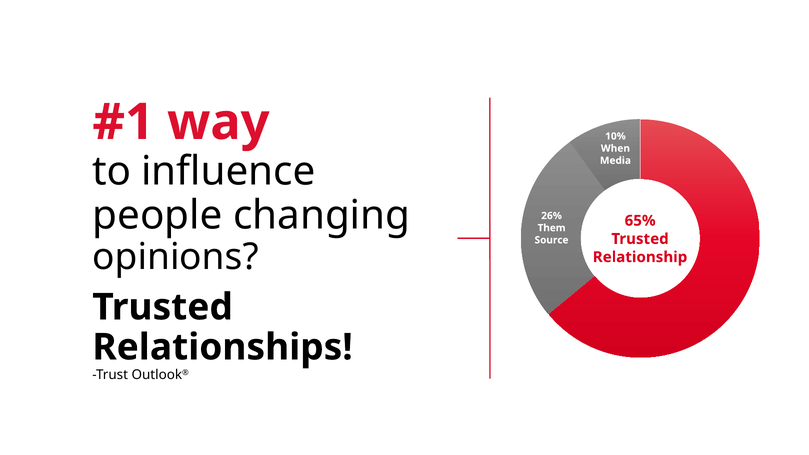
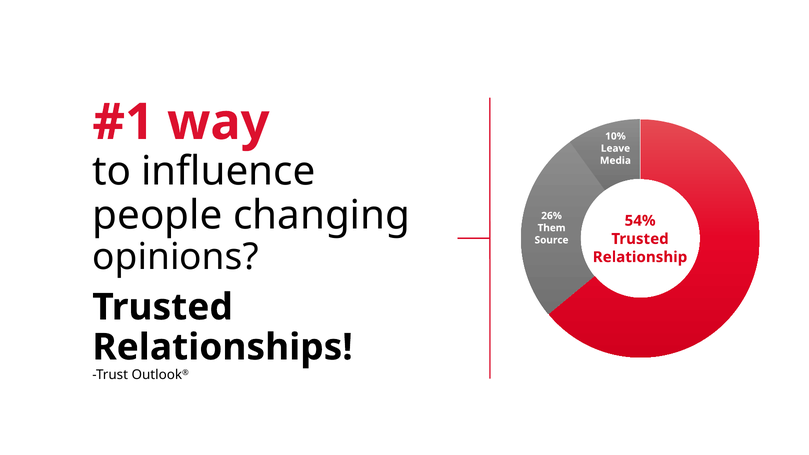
When: When -> Leave (616, 148)
65%: 65% -> 54% (640, 221)
